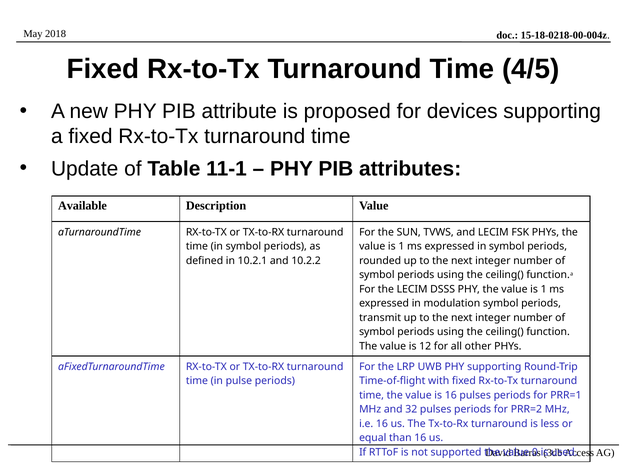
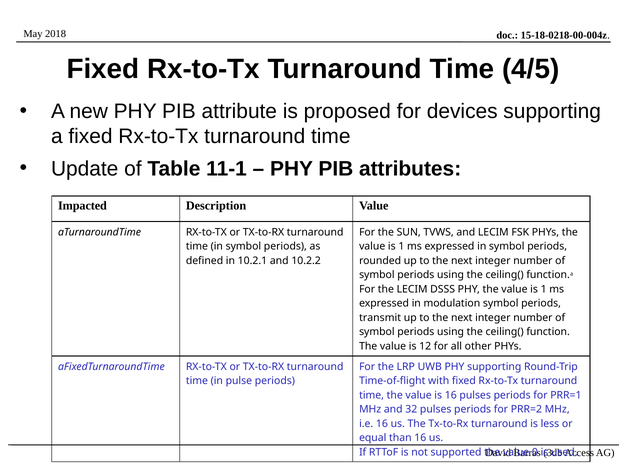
Available: Available -> Impacted (82, 206)
